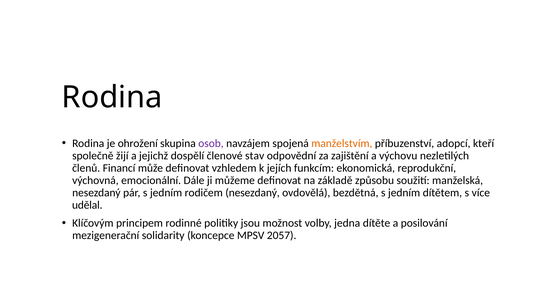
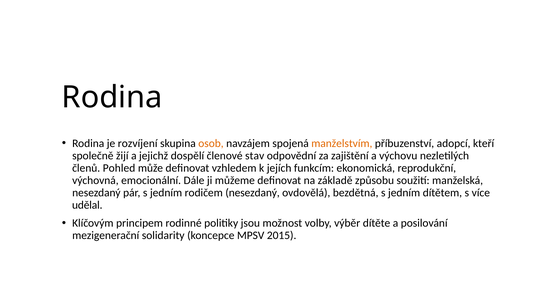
ohrožení: ohrožení -> rozvíjení (138, 143)
osob colour: purple -> orange (211, 143)
Financí: Financí -> Pohled (119, 168)
jedna: jedna -> výběr (347, 223)
2057: 2057 -> 2015 (282, 235)
